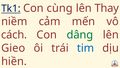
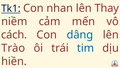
cùng: cùng -> nhan (60, 8)
dâng colour: green -> blue (80, 35)
Gieo: Gieo -> Trào (13, 48)
